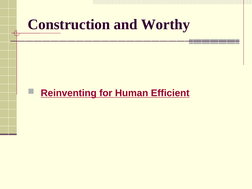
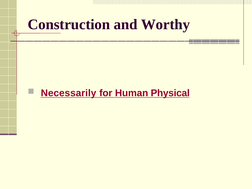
Reinventing: Reinventing -> Necessarily (69, 93)
Efficient: Efficient -> Physical (170, 93)
